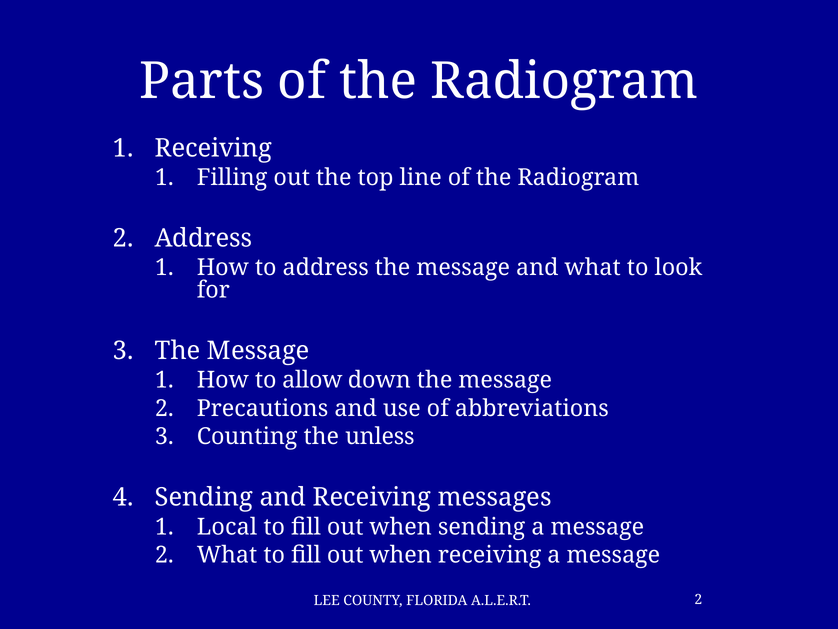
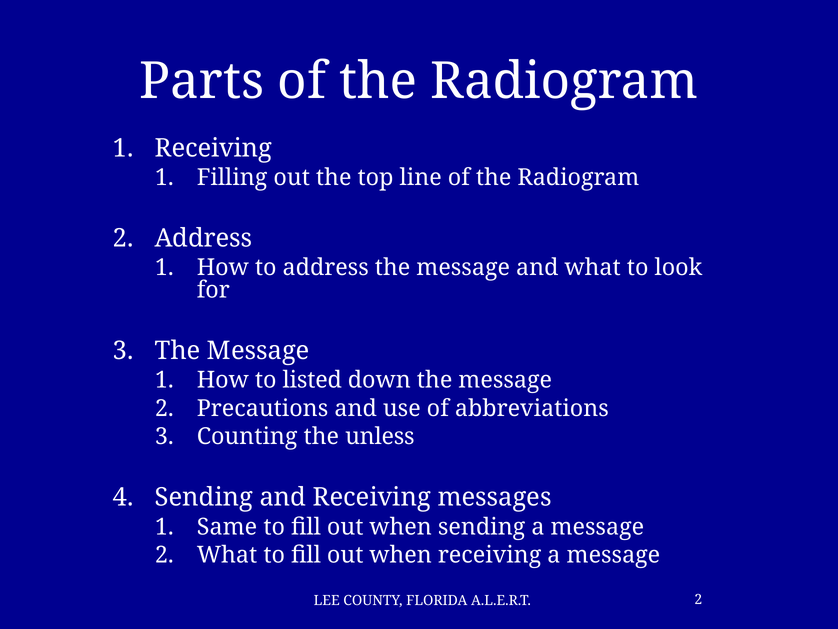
allow: allow -> listed (312, 380)
Local: Local -> Same (227, 526)
